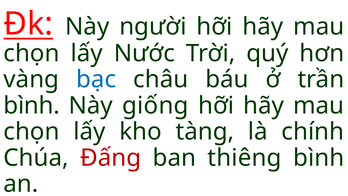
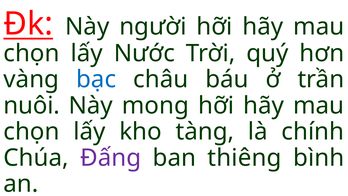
bình: bình -> nuôi (32, 105)
giống: giống -> mong (155, 105)
Đấng colour: red -> purple (111, 158)
